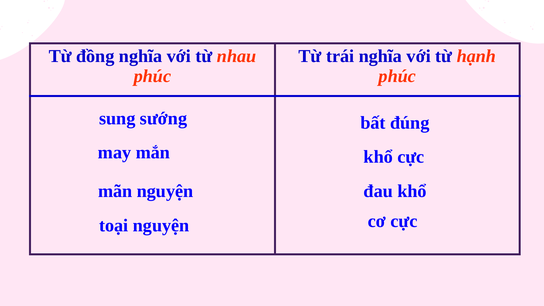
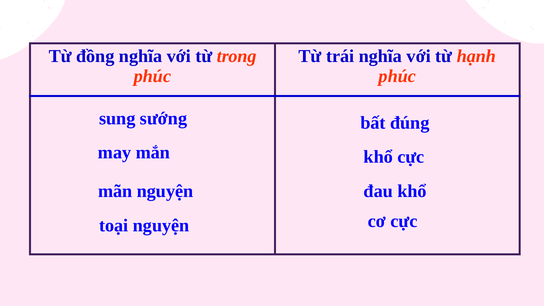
nhau: nhau -> trong (237, 56)
